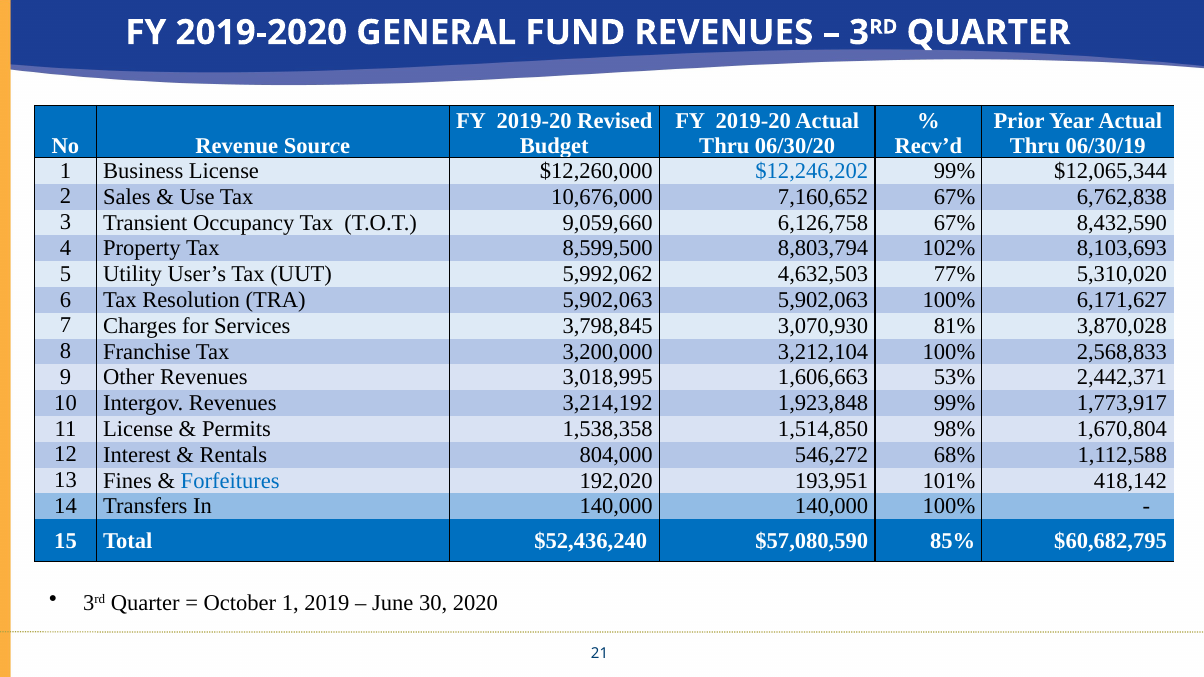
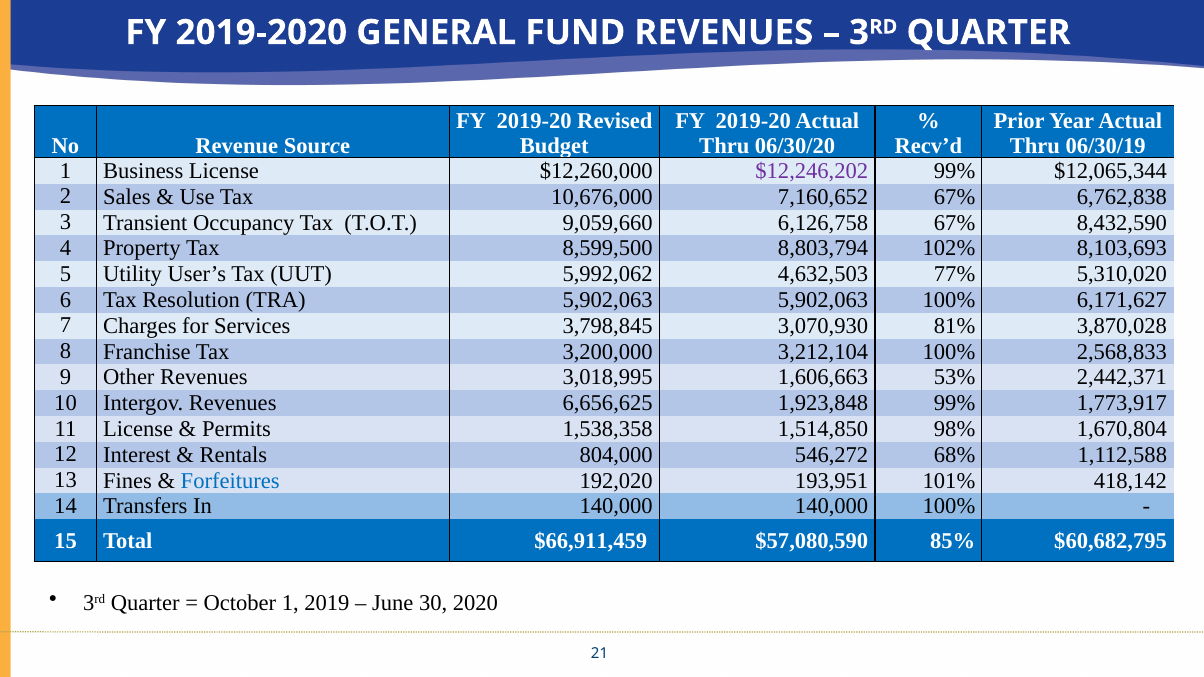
$12,246,202 colour: blue -> purple (812, 171)
3,214,192: 3,214,192 -> 6,656,625 (608, 403)
$52,436,240: $52,436,240 -> $66,911,459 (591, 541)
